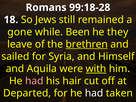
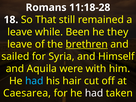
99:18-28: 99:18-28 -> 11:18-28 (90, 7)
Jews: Jews -> That (46, 20)
gone: gone -> leave (20, 32)
with underline: present -> none (96, 69)
had colour: pink -> light blue (34, 81)
Departed: Departed -> Caesarea (27, 93)
